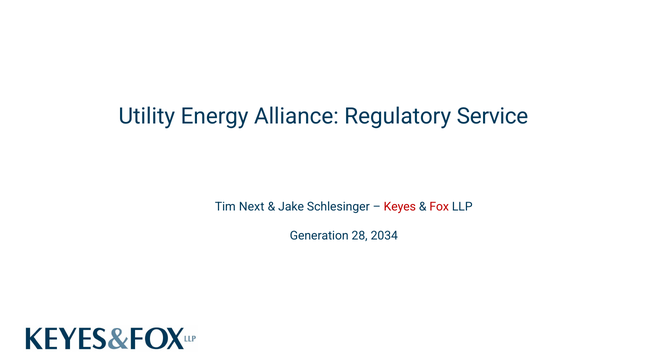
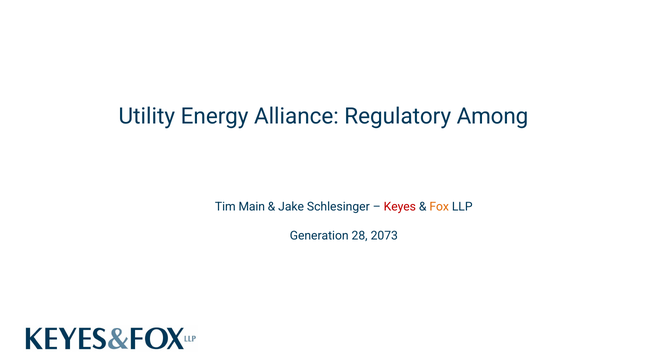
Service: Service -> Among (492, 117)
Next: Next -> Main (252, 207)
Fox colour: red -> orange (439, 207)
2034: 2034 -> 2073 (384, 236)
